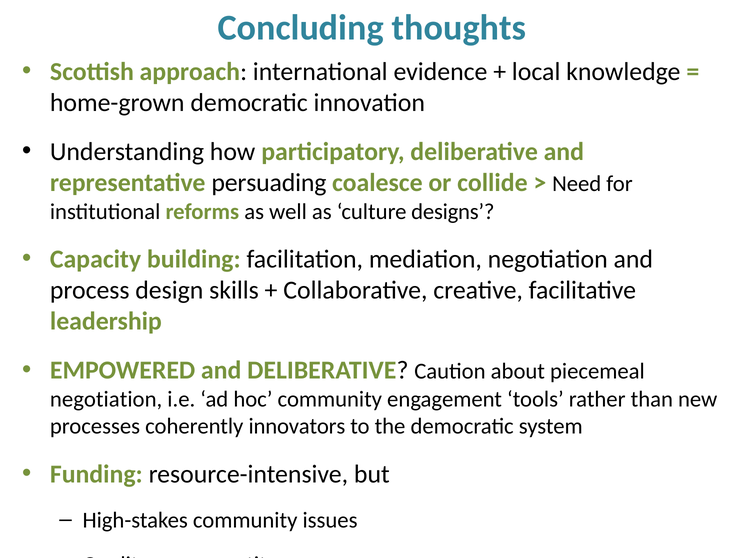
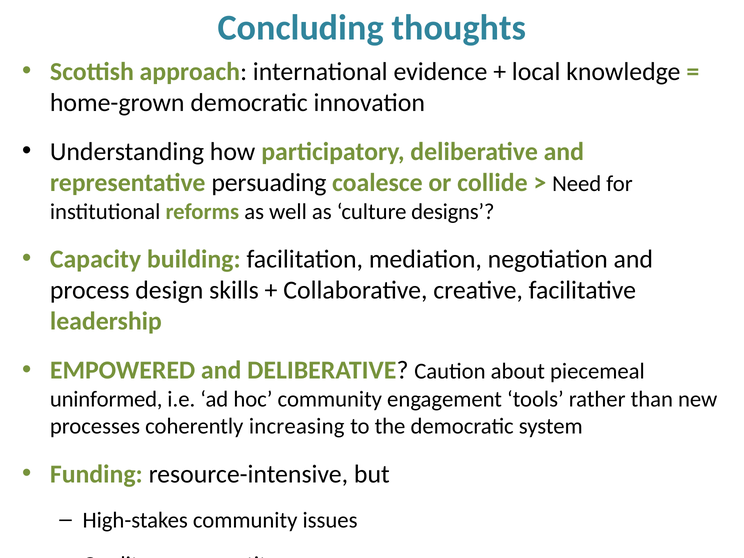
negotiation: negotiation -> uninformed (106, 399)
innovators: innovators -> increasing (297, 426)
